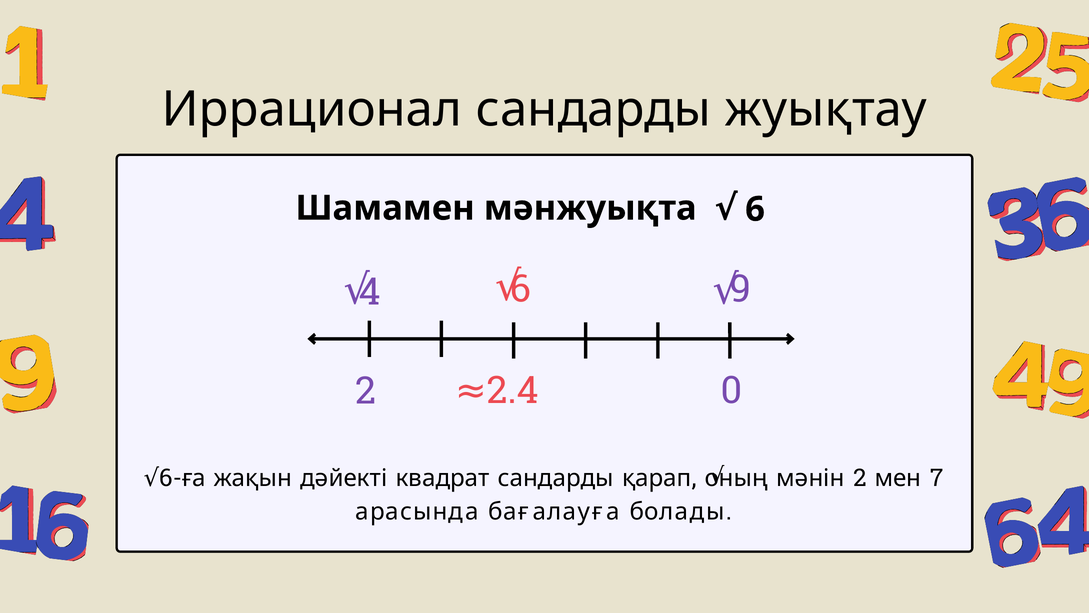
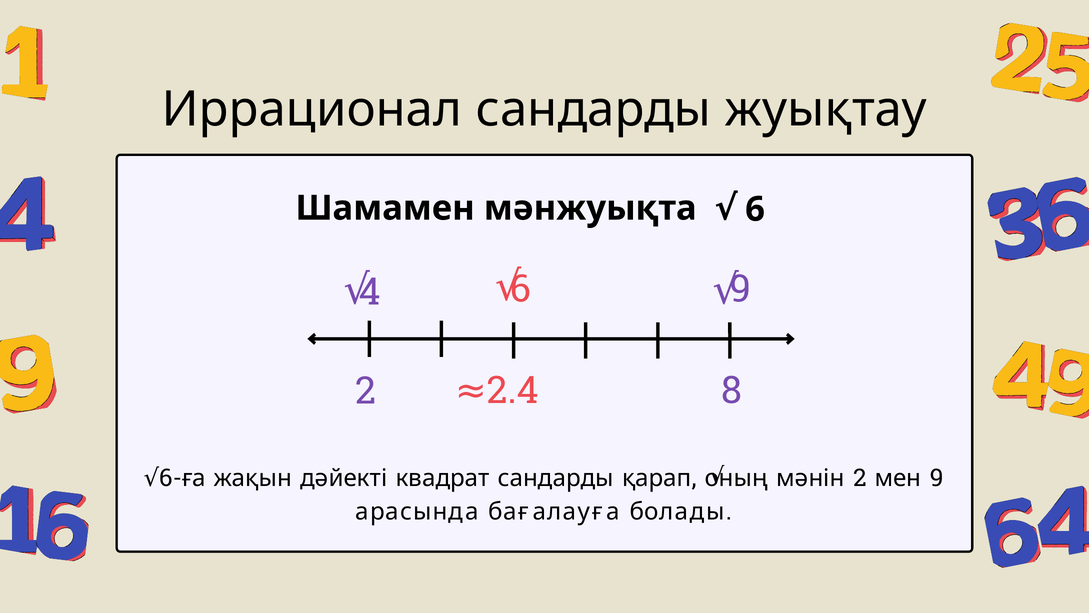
0: 0 -> 8 (732, 391)
2 7: 7 -> 9 (937, 478)
